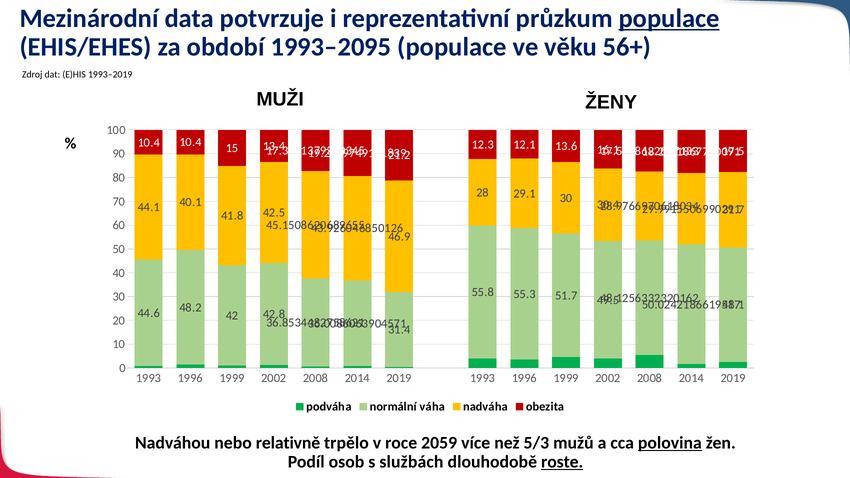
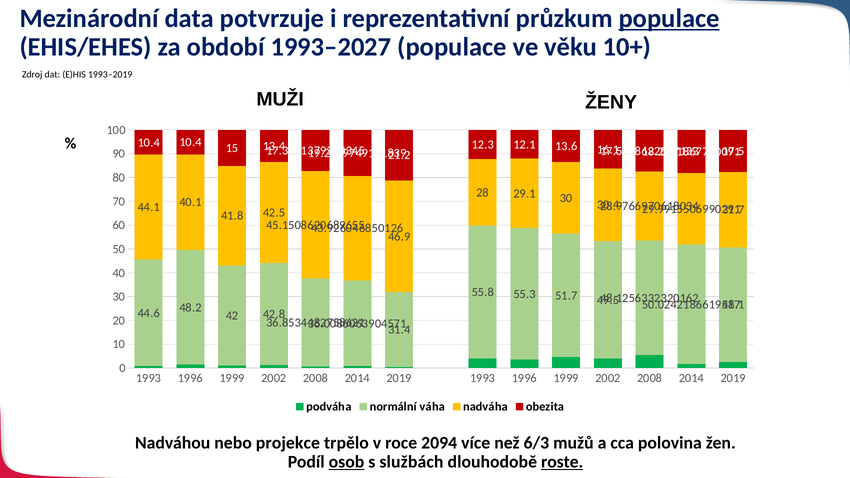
1993–2095: 1993–2095 -> 1993–2027 (331, 47)
56+: 56+ -> 10+ (627, 47)
relativně: relativně -> projekce (288, 443)
2059: 2059 -> 2094 (439, 443)
5/3: 5/3 -> 6/3 (536, 443)
polovina underline: present -> none (670, 443)
osob underline: none -> present (346, 462)
